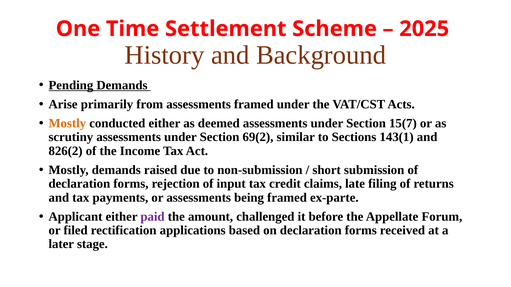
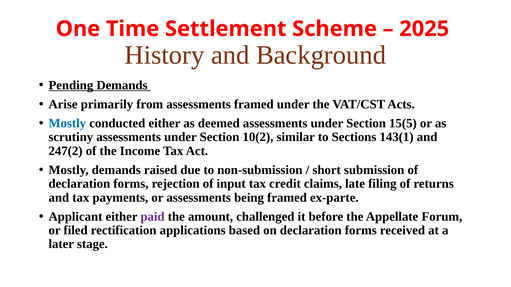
Mostly colour: orange -> blue (67, 123)
15(7: 15(7 -> 15(5 (403, 123)
69(2: 69(2 -> 10(2 (258, 137)
826(2: 826(2 -> 247(2 (66, 151)
